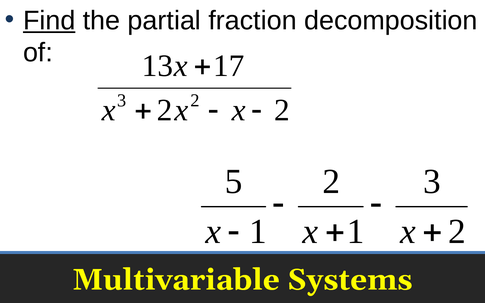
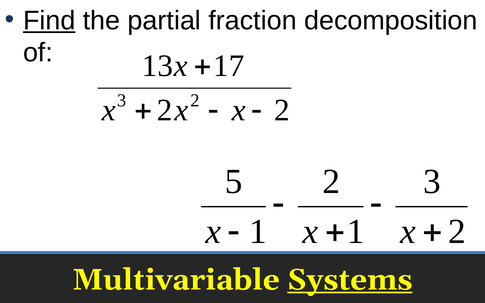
Systems underline: none -> present (350, 280)
